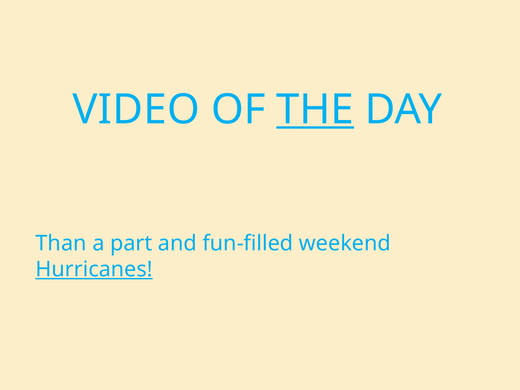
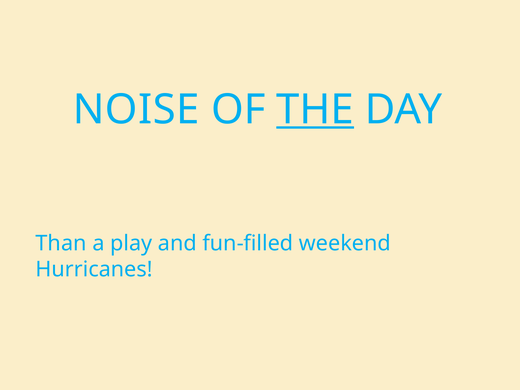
VIDEO: VIDEO -> NOISE (136, 110)
part: part -> play (131, 243)
Hurricanes underline: present -> none (94, 269)
